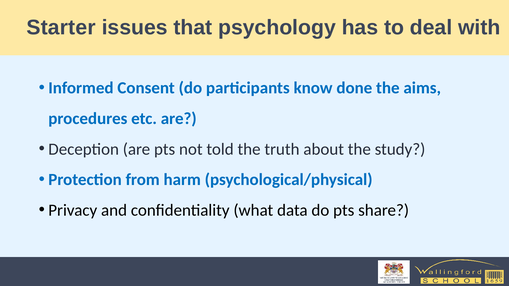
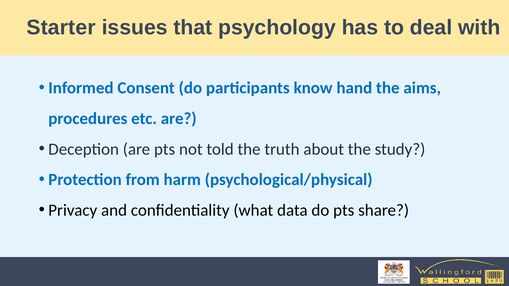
done: done -> hand (354, 88)
